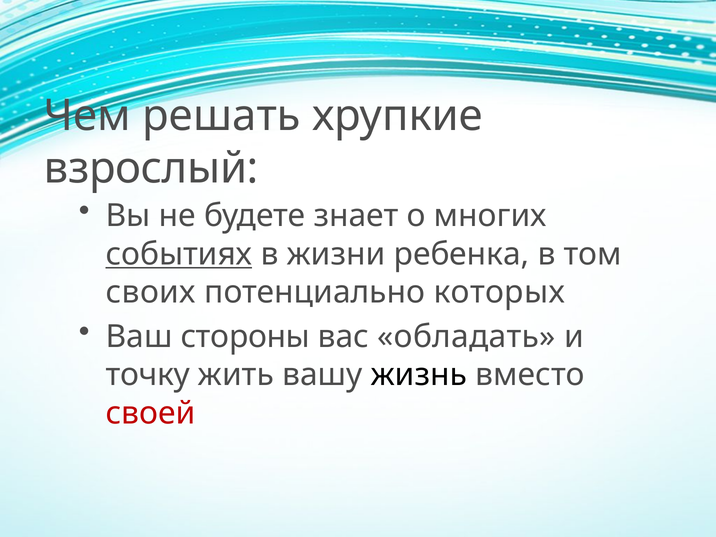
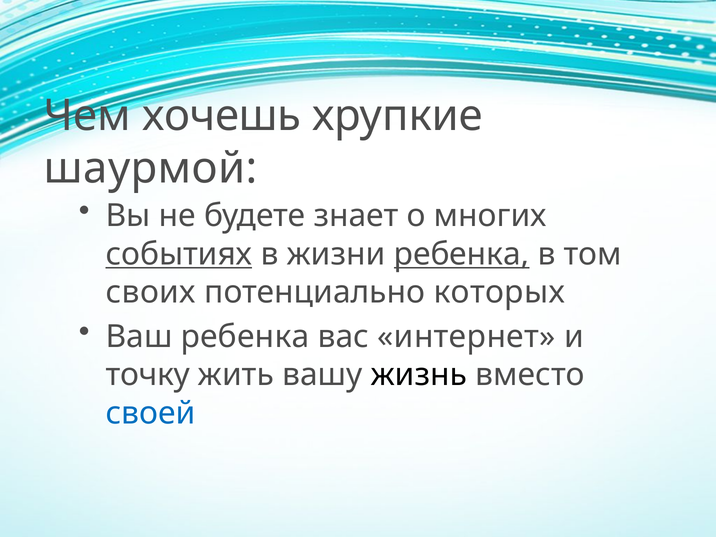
решать: решать -> хочешь (222, 116)
взрослый: взрослый -> шаурмой (151, 168)
ребенка underline: none -> present (462, 254)
Ваш стороны: стороны -> ребенка (245, 337)
обладать: обладать -> интернет (466, 337)
своей colour: red -> blue (151, 413)
